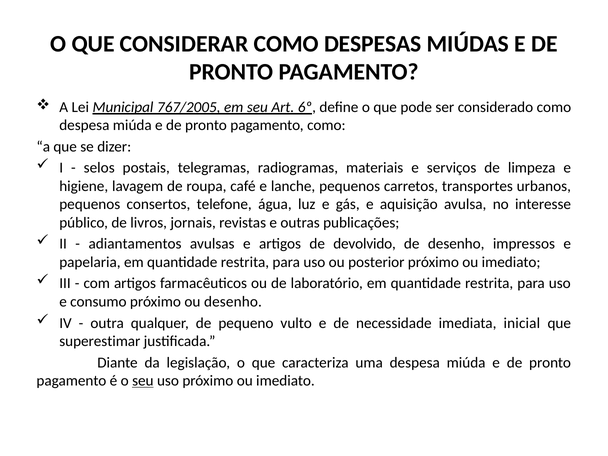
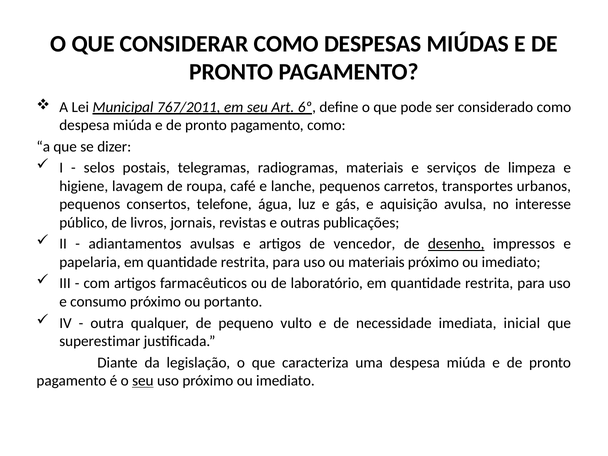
767/2005: 767/2005 -> 767/2011 (189, 107)
devolvido: devolvido -> vencedor (364, 244)
desenho underline: none -> present (456, 244)
ou posterior: posterior -> materiais (376, 262)
ou desenho: desenho -> portanto (233, 302)
